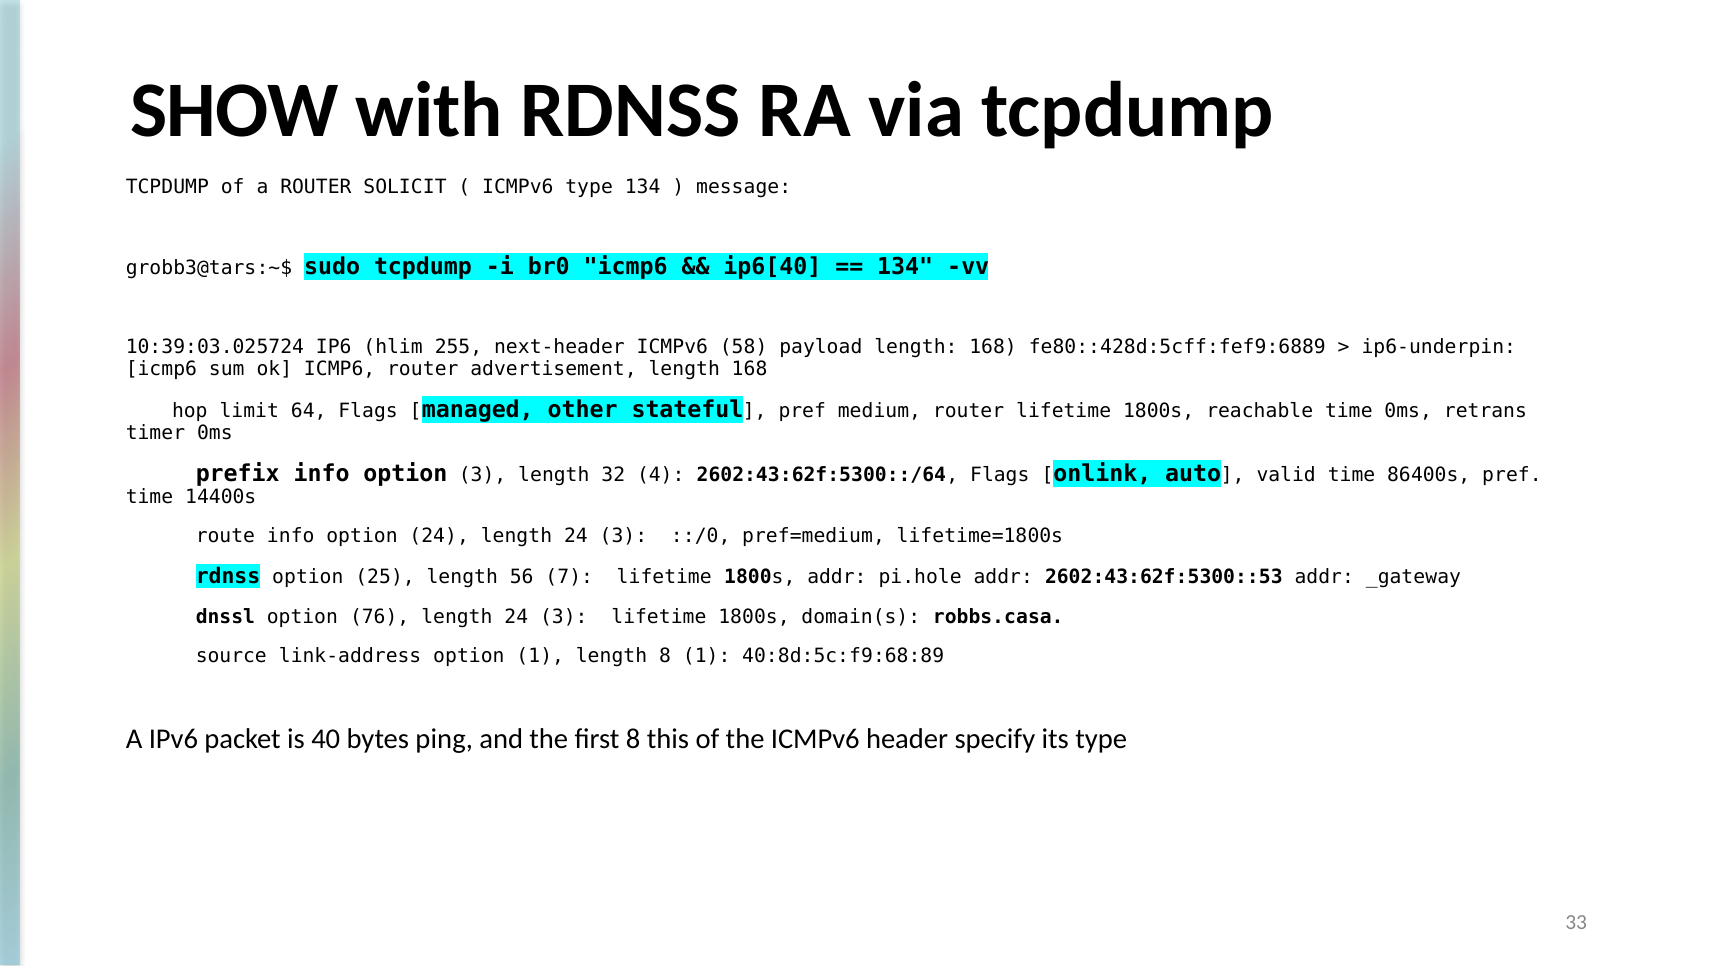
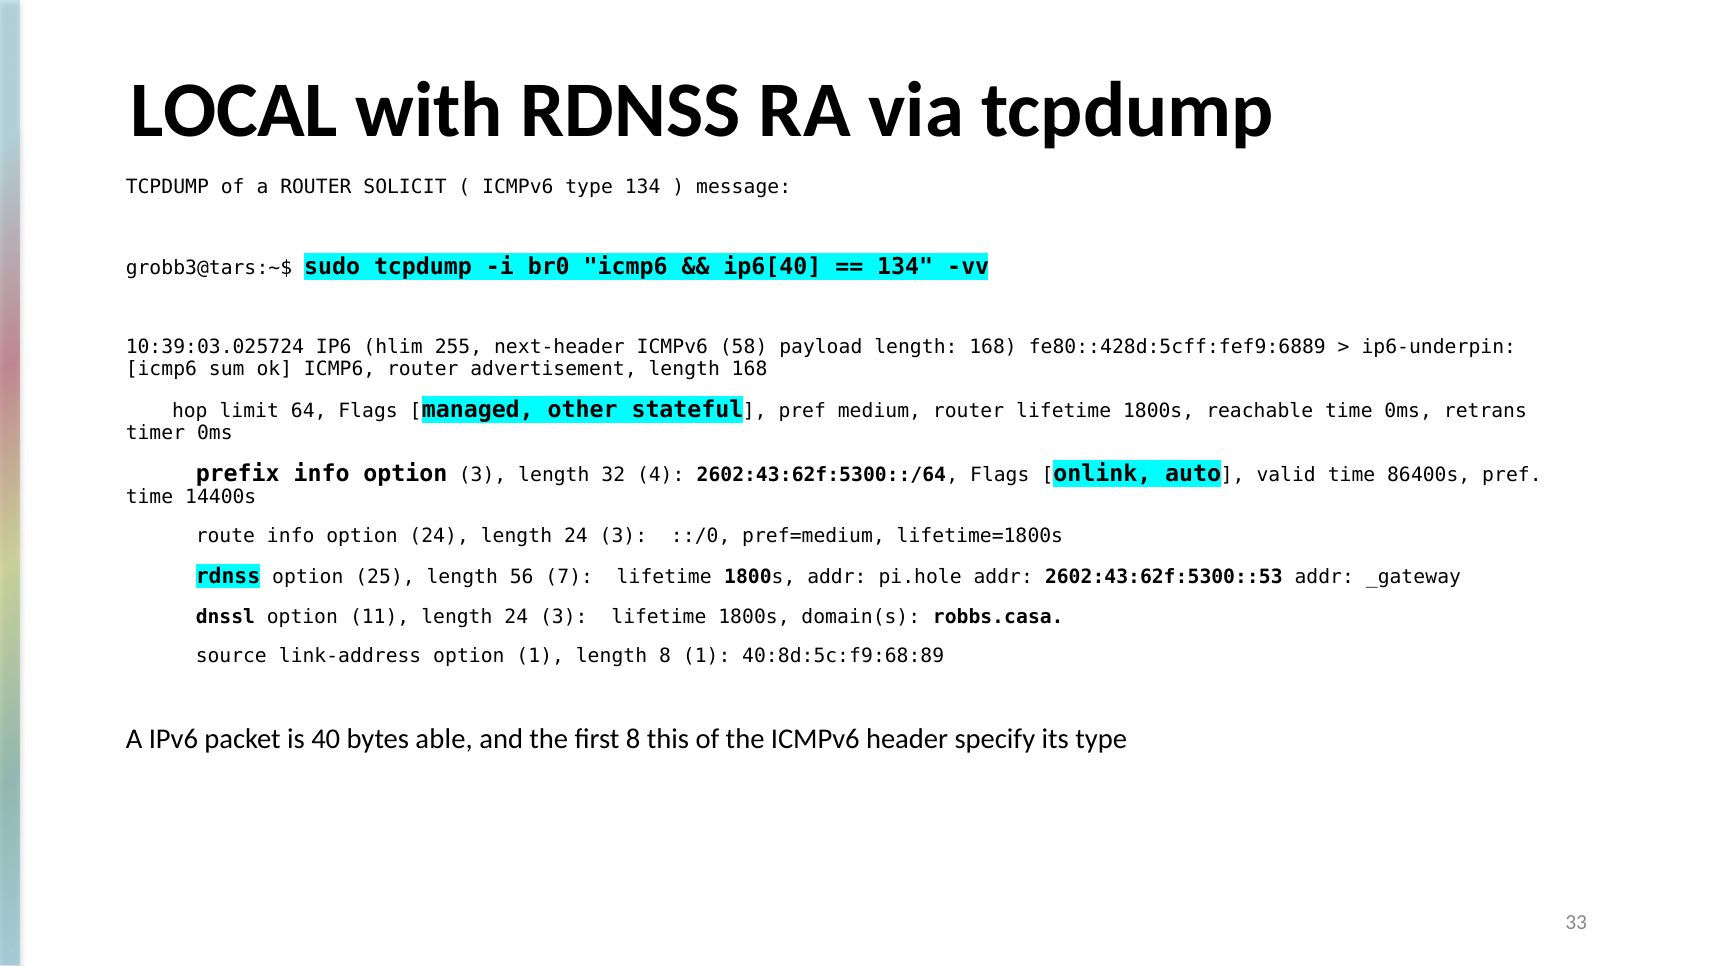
SHOW: SHOW -> LOCAL (235, 110)
76: 76 -> 11 (380, 617)
ping: ping -> able (444, 739)
